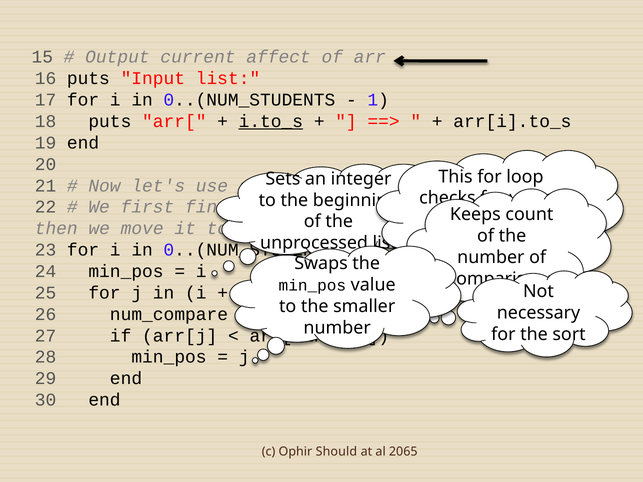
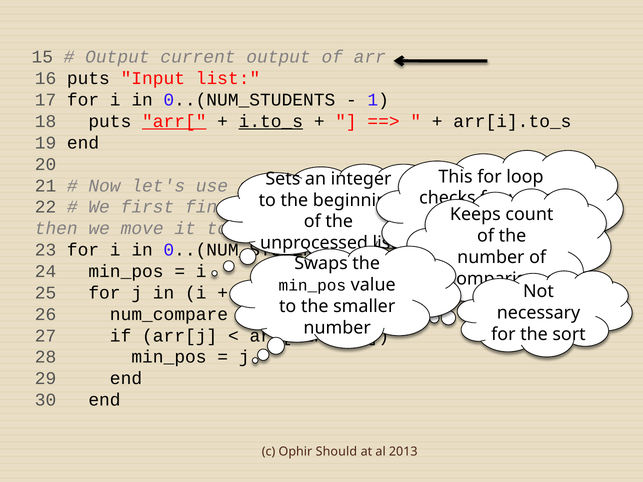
current affect: affect -> output (279, 57)
arr[ underline: none -> present (174, 121)
2065: 2065 -> 2013 (403, 452)
